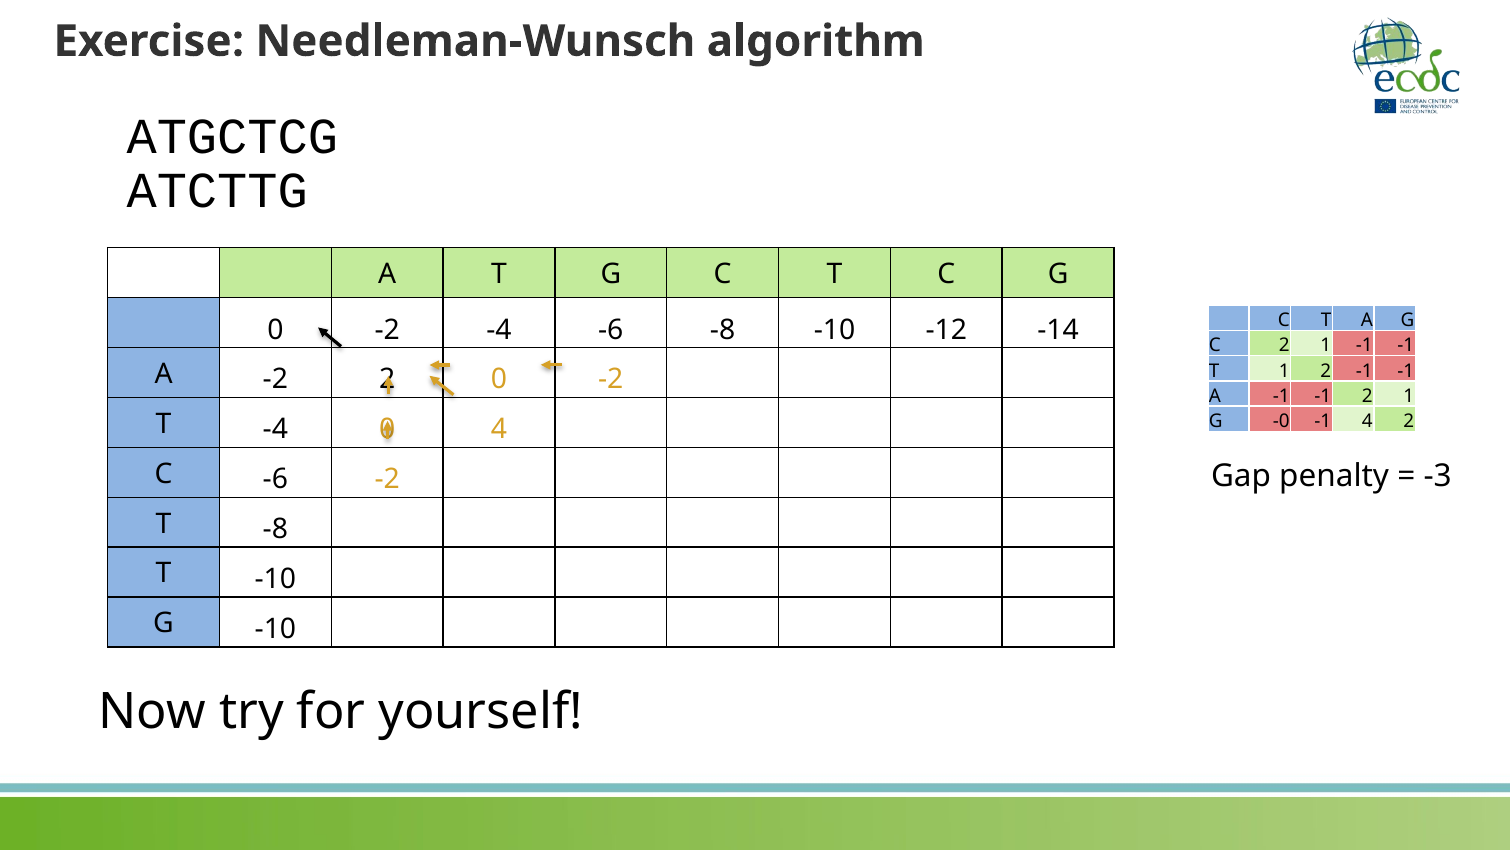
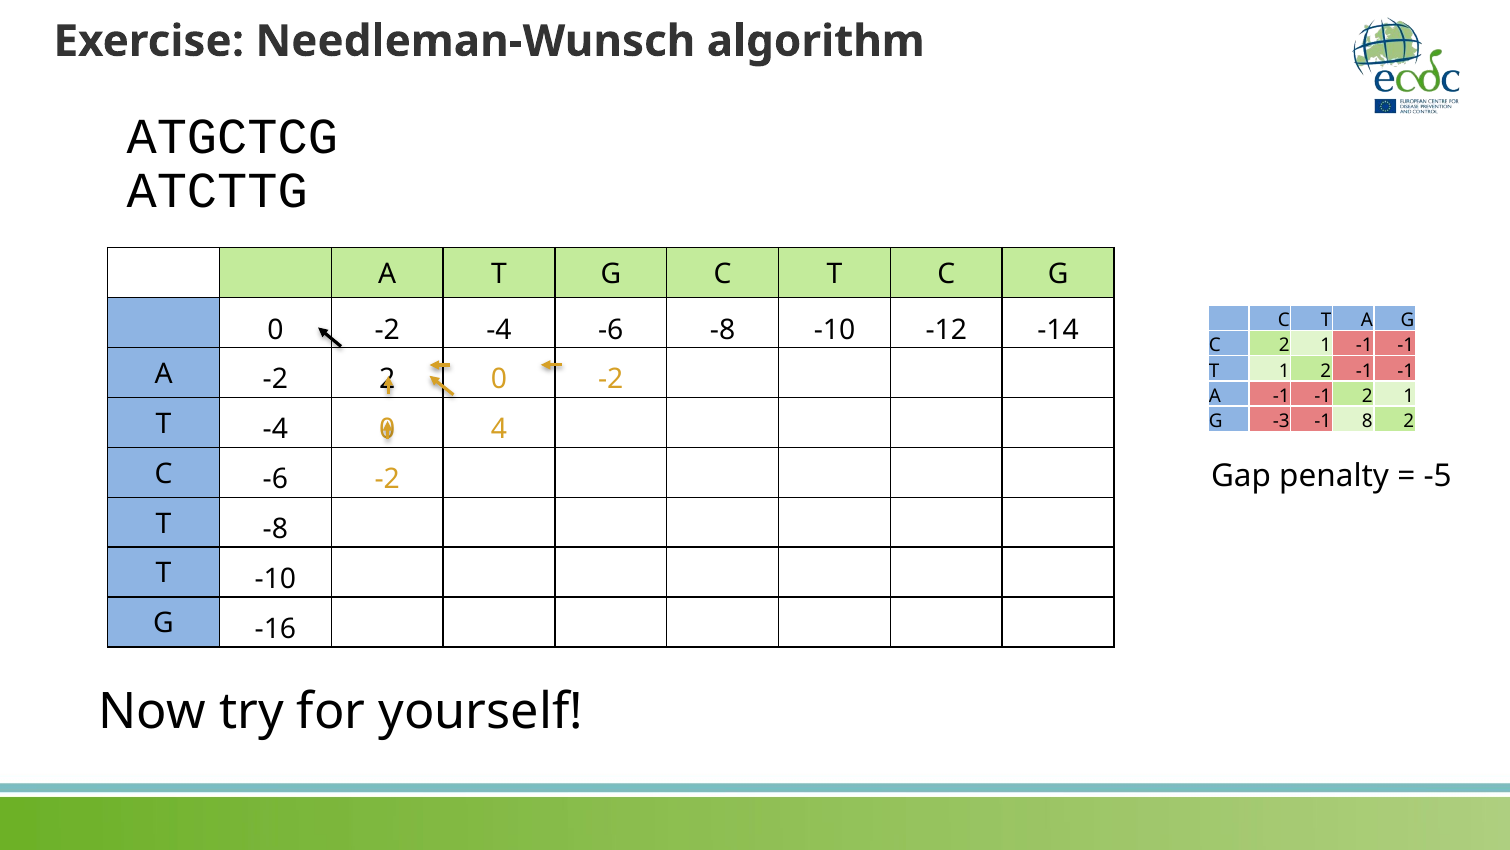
-0: -0 -> -3 (1281, 421)
-1 4: 4 -> 8 (1367, 421)
-3: -3 -> -5 (1438, 475)
G -10: -10 -> -16 (275, 629)
